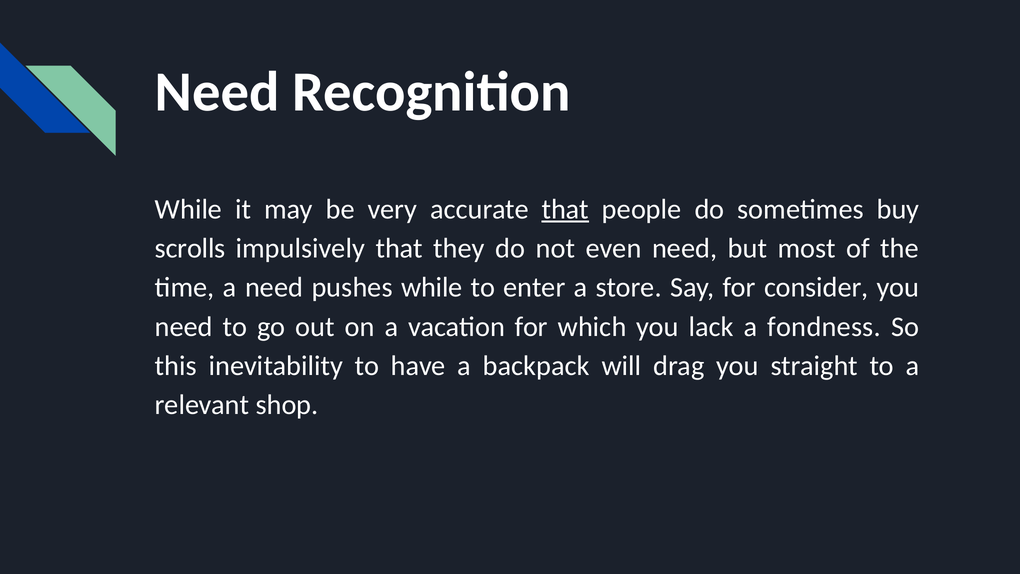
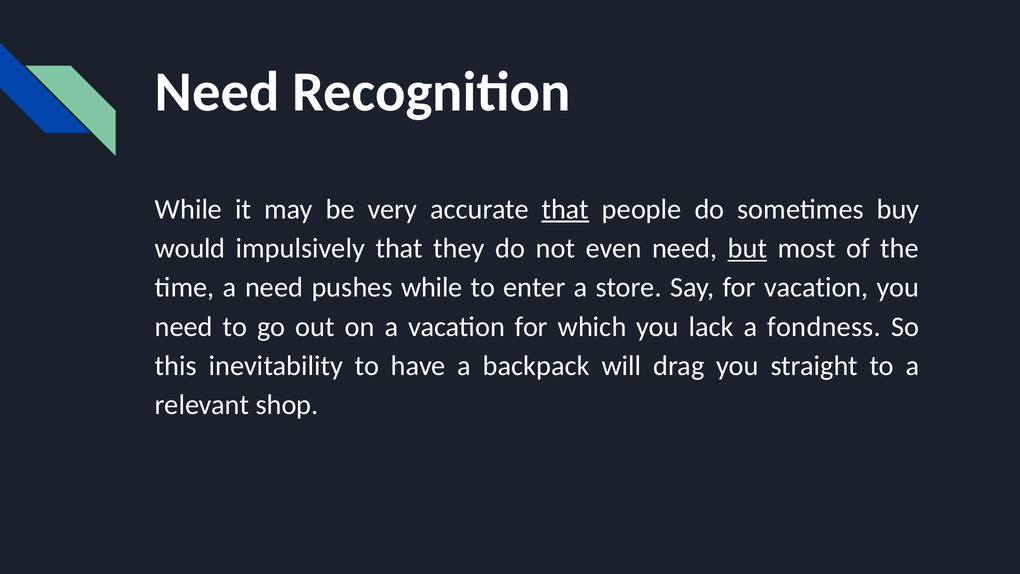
scrolls: scrolls -> would (190, 248)
but underline: none -> present (747, 248)
for consider: consider -> vacation (816, 287)
